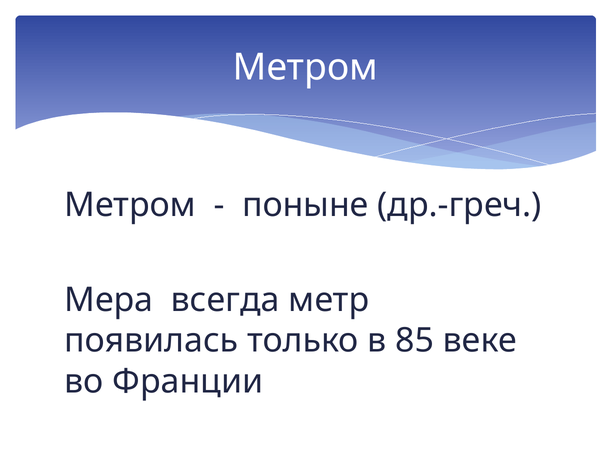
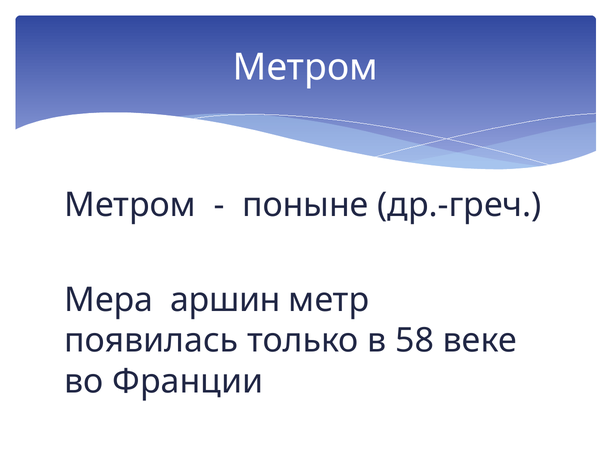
всегда: всегда -> аршин (225, 300)
85: 85 -> 58 (415, 340)
